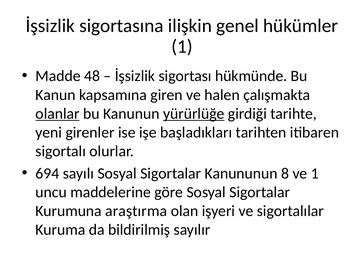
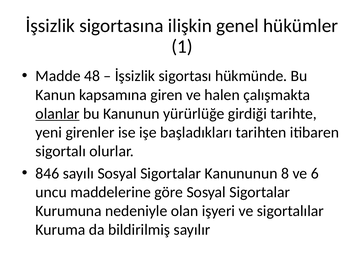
yürürlüğe underline: present -> none (194, 114)
694: 694 -> 846 (47, 173)
ve 1: 1 -> 6 (315, 173)
araştırma: araştırma -> nedeniyle (136, 211)
